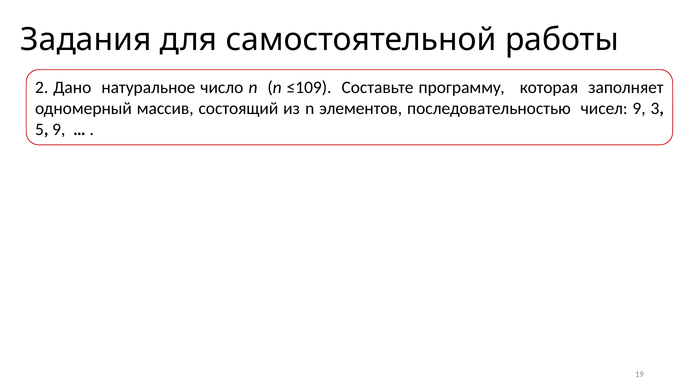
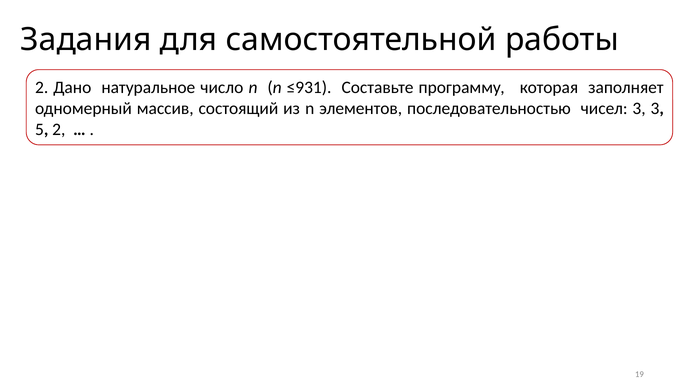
≤109: ≤109 -> ≤931 (309, 88)
чисел 9: 9 -> 3 (639, 108)
5 9: 9 -> 2 (59, 129)
